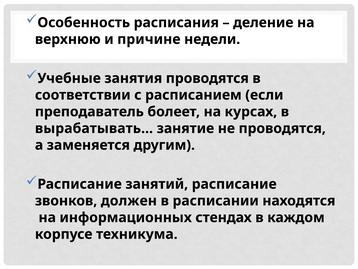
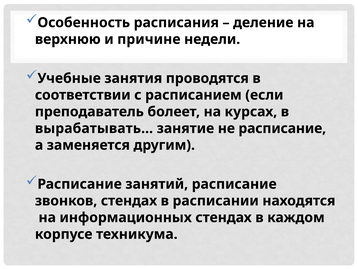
не проводятся: проводятся -> расписание (282, 128)
звонков должен: должен -> стендах (129, 200)
